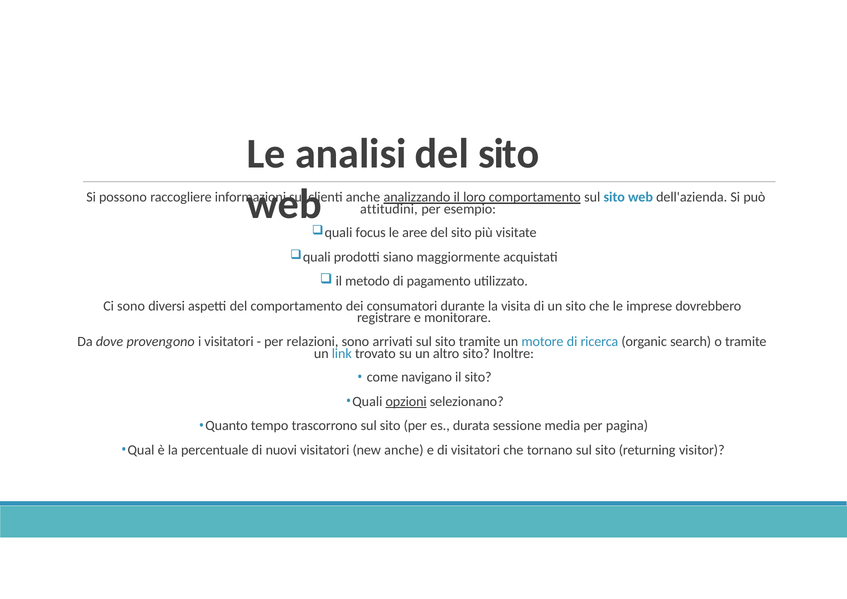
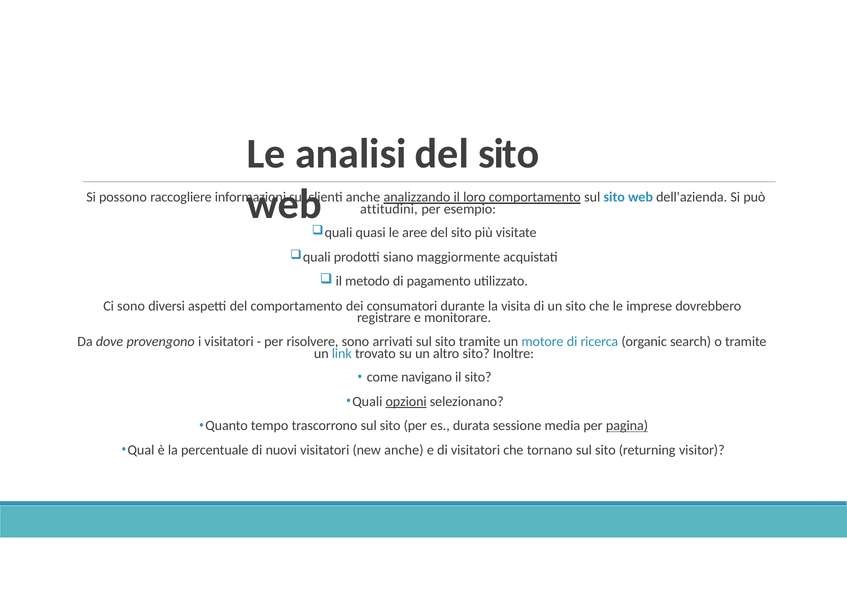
focus: focus -> quasi (371, 233)
relazioni: relazioni -> risolvere (313, 342)
pagina underline: none -> present (627, 426)
